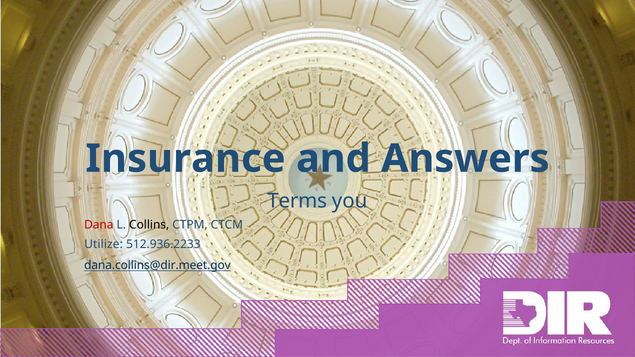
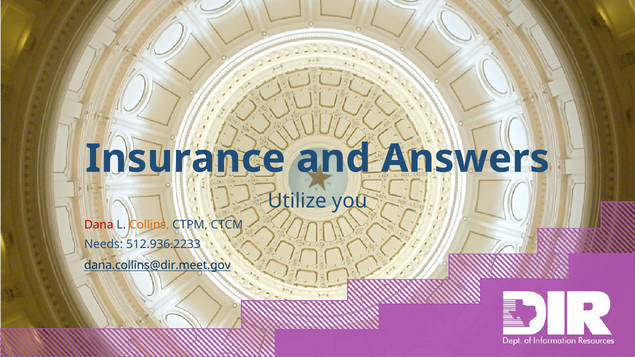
Terms: Terms -> Utilize (297, 201)
Collins colour: black -> orange (149, 225)
Utilize: Utilize -> Needs (104, 245)
